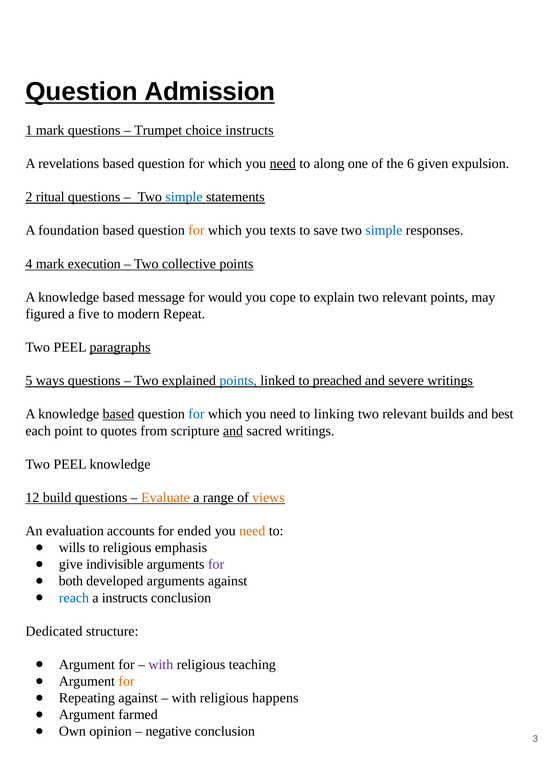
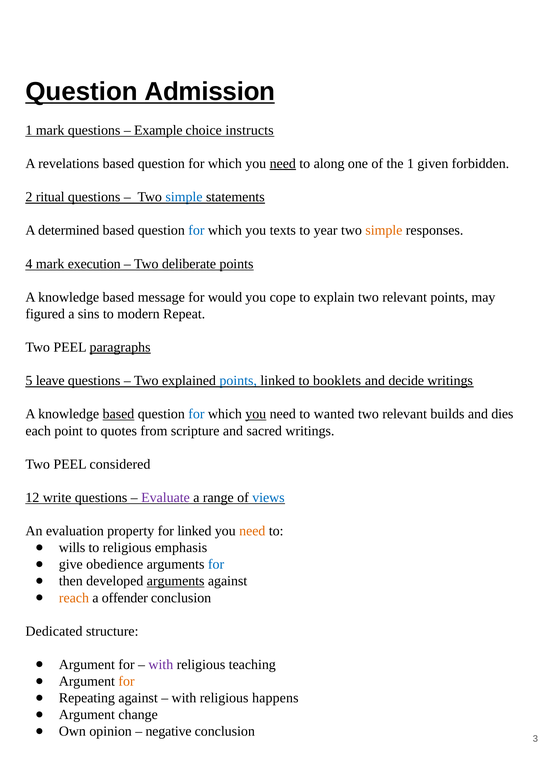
Trumpet: Trumpet -> Example (158, 130)
the 6: 6 -> 1 (410, 164)
expulsion: expulsion -> forbidden (480, 164)
foundation: foundation -> determined (69, 230)
for colour: orange -> blue (196, 230)
save: save -> year (326, 230)
simple colour: blue -> orange (384, 230)
collective: collective -> deliberate (189, 264)
five: five -> sins (89, 314)
ways: ways -> leave (50, 381)
preached: preached -> booklets (337, 381)
severe: severe -> decide (406, 381)
you underline: none -> present (256, 414)
linking: linking -> wanted (334, 414)
best: best -> dies (502, 414)
and underline: present -> none (233, 431)
PEEL knowledge: knowledge -> considered (120, 464)
build: build -> write (57, 497)
Evaluate colour: orange -> purple (166, 497)
views colour: orange -> blue (268, 497)
accounts: accounts -> property (131, 531)
for ended: ended -> linked (194, 531)
indivisible: indivisible -> obedience (115, 564)
for colour: purple -> blue (216, 564)
both: both -> then (71, 581)
arguments underline: none -> present (176, 581)
reach colour: blue -> orange (74, 598)
a instructs: instructs -> offender (125, 598)
farmed: farmed -> change (138, 714)
